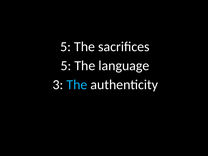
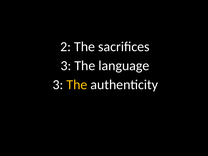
5: 5 -> 2 (66, 47)
5: 5 -> 3 (66, 66)
The colour: light blue -> yellow (77, 85)
